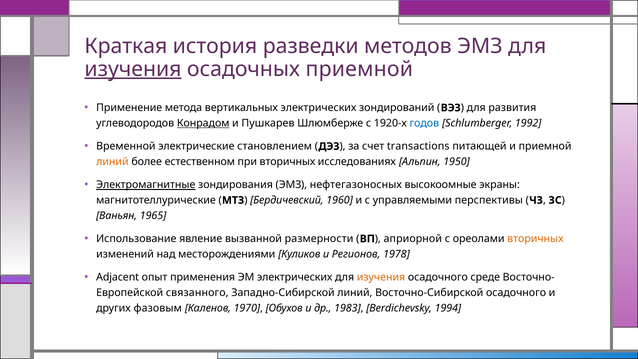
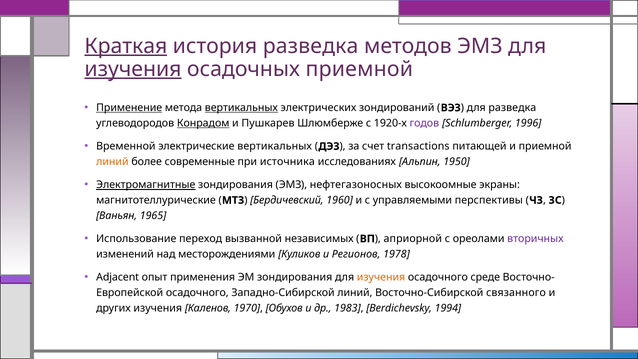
Краткая underline: none -> present (126, 46)
история разведки: разведки -> разведка (311, 46)
Применение underline: none -> present (129, 108)
вертикальных underline: none -> present (241, 108)
для развития: развития -> разведка (512, 108)
годов colour: blue -> purple (424, 123)
1992: 1992 -> 1996 (528, 123)
электрические становлением: становлением -> вертикальных (275, 146)
естественном: естественном -> современные (200, 162)
при вторичных: вторичных -> источника (287, 162)
явление: явление -> переход (201, 239)
размерности: размерности -> независимых (319, 239)
вторичных colour: orange -> purple (535, 239)
ЭМ электрических: электрических -> зондирования (295, 277)
связанного: связанного -> осадочного (197, 293)
Восточно-Сибирской осадочного: осадочного -> связанного (516, 293)
других фазовым: фазовым -> изучения (158, 308)
